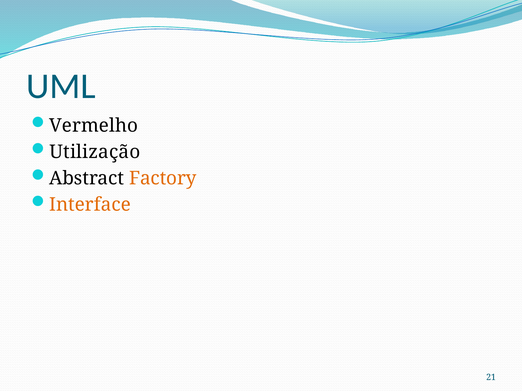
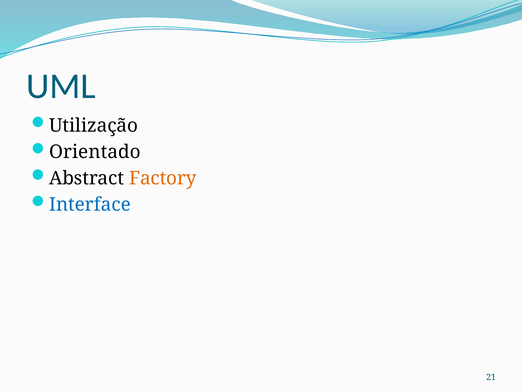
Vermelho: Vermelho -> Utilização (94, 126)
Utilização: Utilização -> Orientado (95, 152)
Interface colour: orange -> blue (90, 205)
